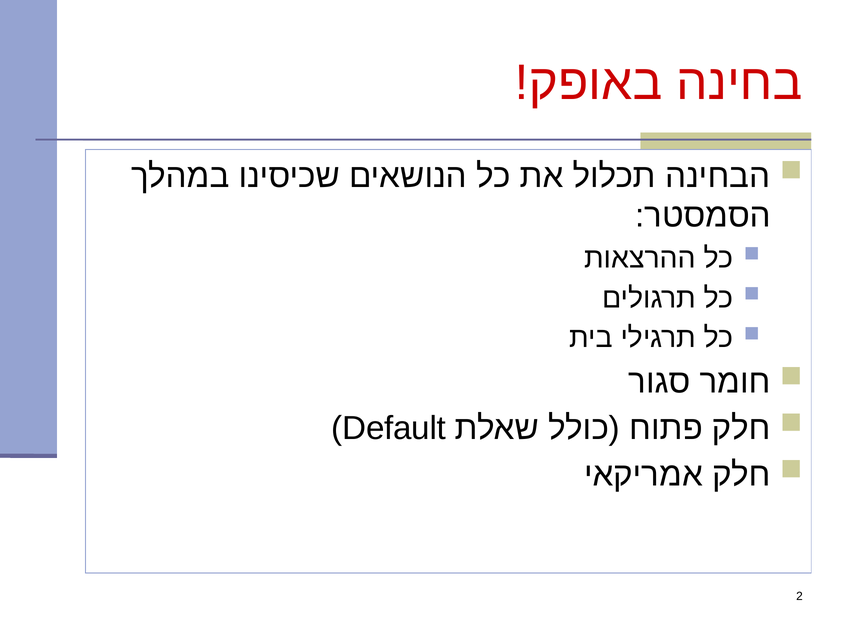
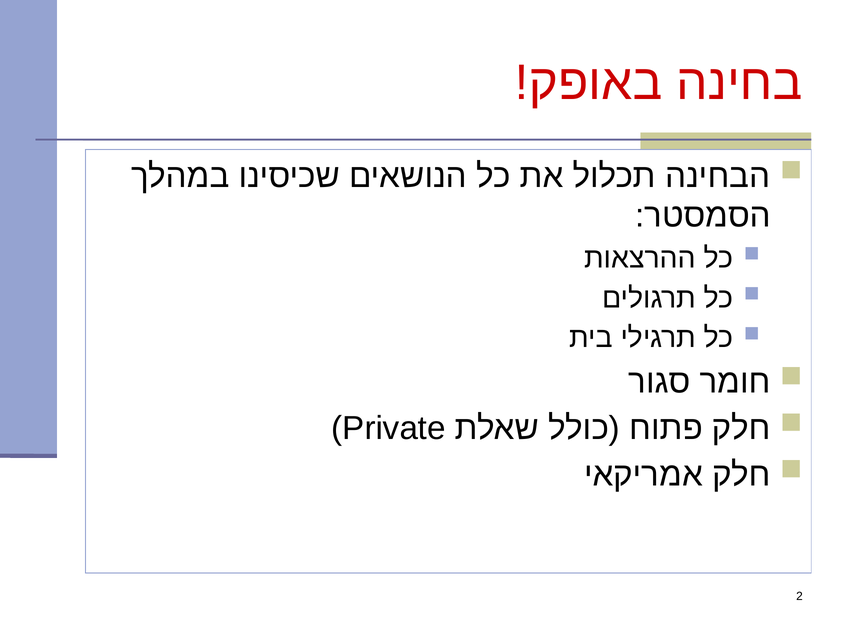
Default: Default -> Private (394, 428)
